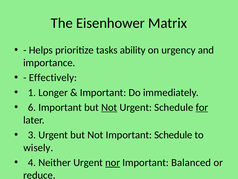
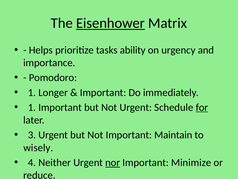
Eisenhower underline: none -> present (110, 23)
Effectively: Effectively -> Pomodoro (53, 77)
6: 6 -> 1 (32, 107)
Not underline: present -> none (109, 107)
Important Schedule: Schedule -> Maintain (173, 135)
Balanced: Balanced -> Minimize (191, 162)
